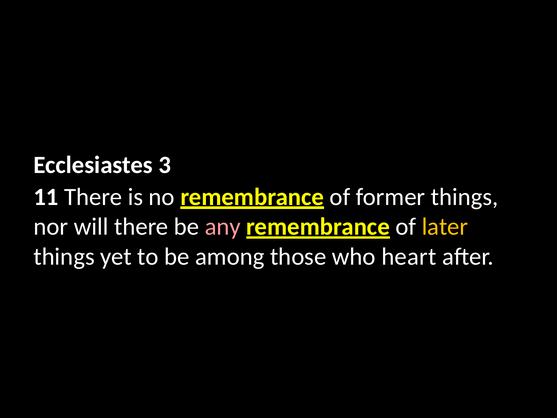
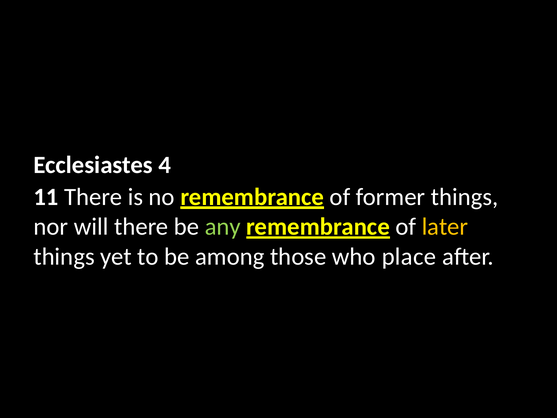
3: 3 -> 4 (165, 165)
any colour: pink -> light green (223, 227)
heart: heart -> place (409, 256)
